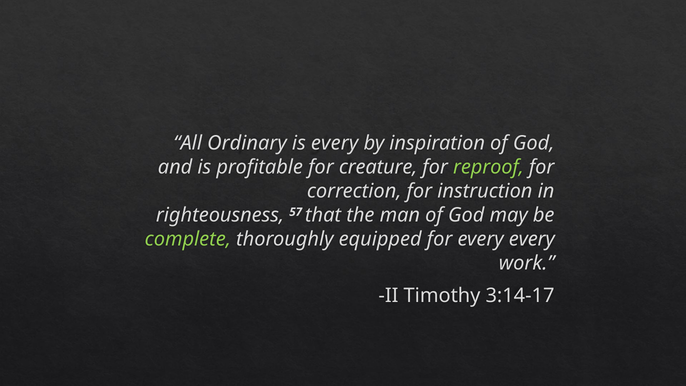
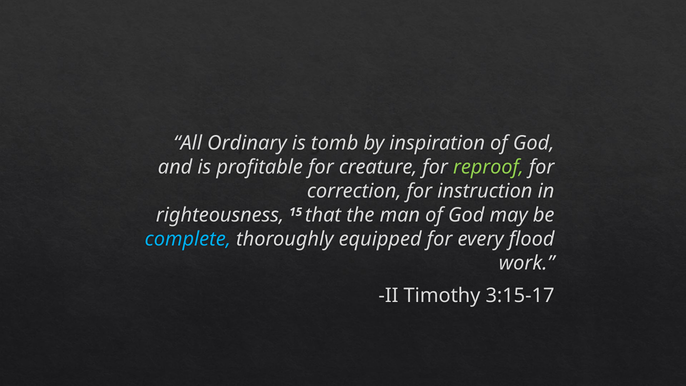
is every: every -> tomb (335, 143)
57: 57 -> 15 (296, 212)
complete colour: light green -> light blue (188, 239)
every every: every -> flood (532, 239)
3:14-17: 3:14-17 -> 3:15-17 (520, 295)
